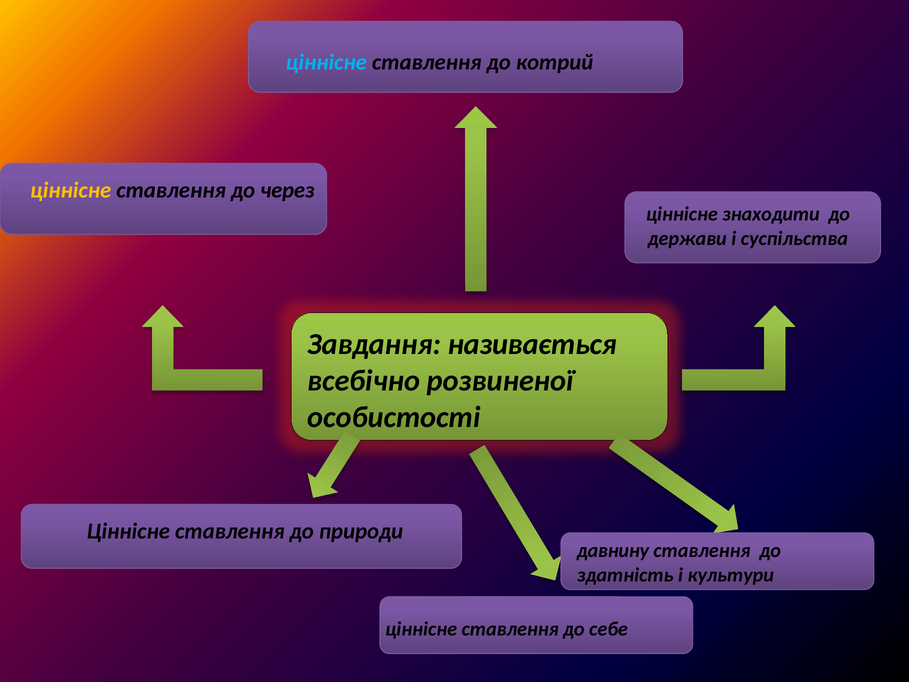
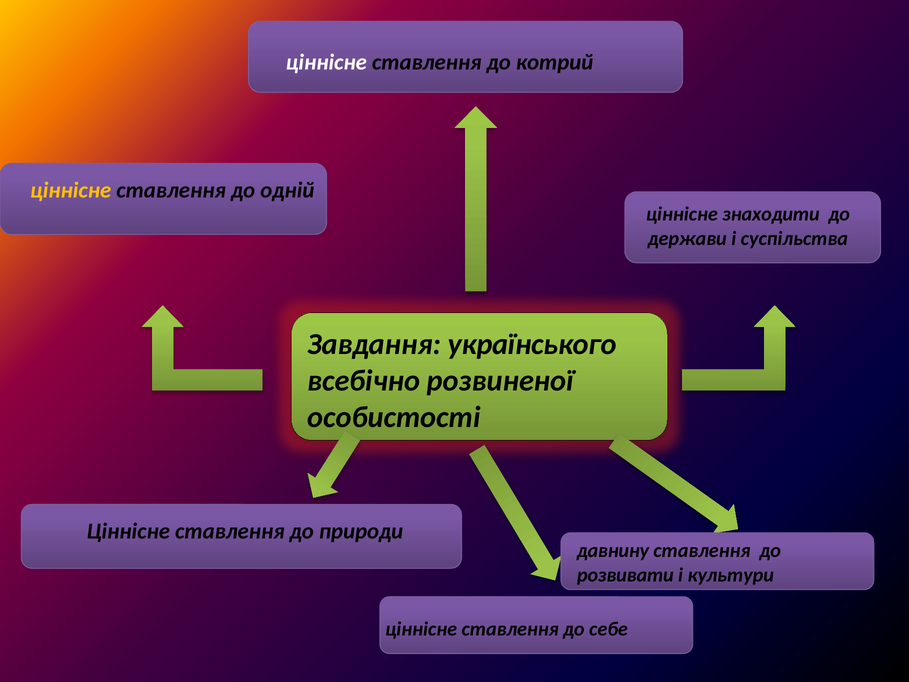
ціннісне colour: light blue -> white (326, 62)
через: через -> одній (287, 190)
називається: називається -> українського (532, 344)
здатність: здатність -> розвивати (625, 575)
